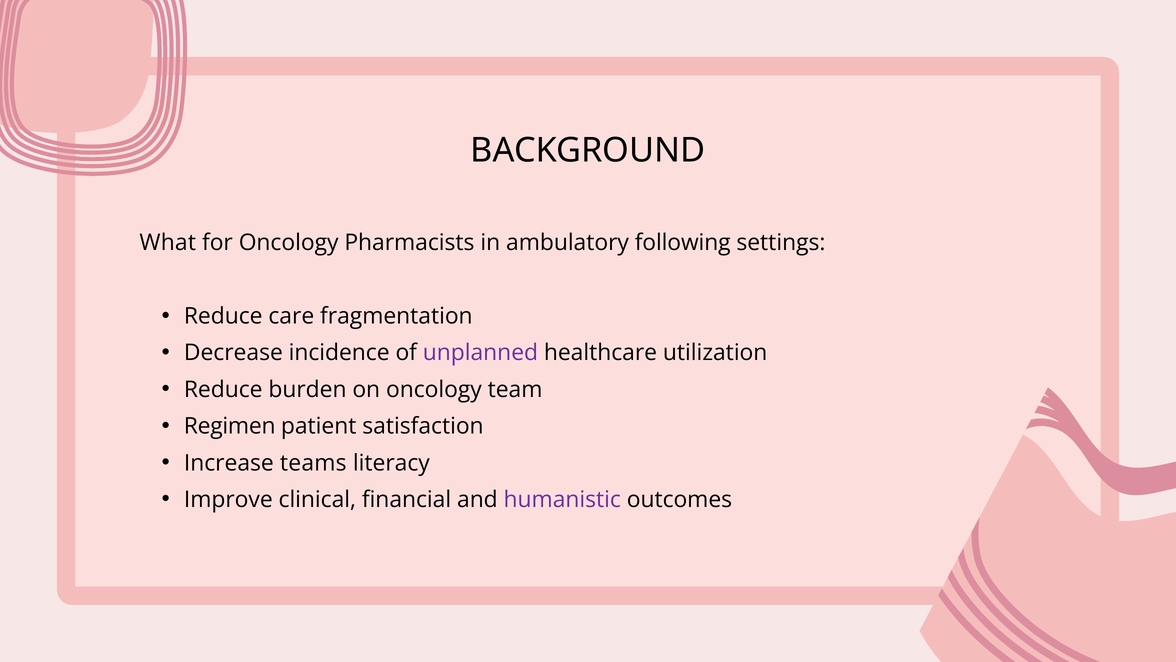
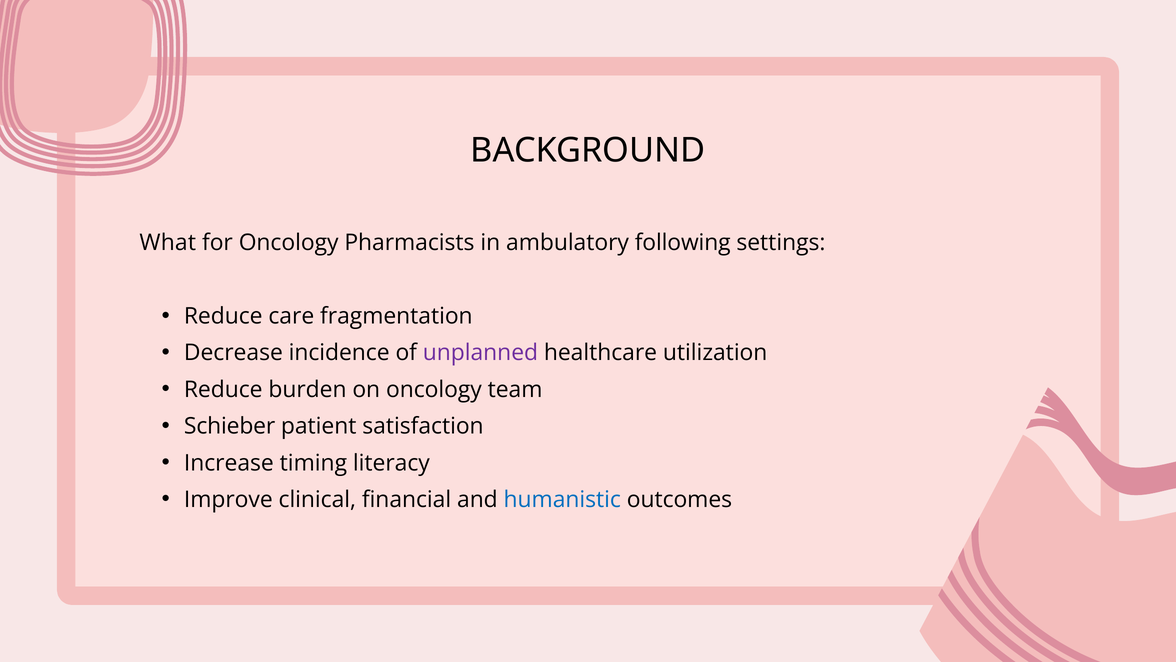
Regimen: Regimen -> Schieber (230, 426)
teams: teams -> timing (313, 463)
humanistic colour: purple -> blue (562, 499)
